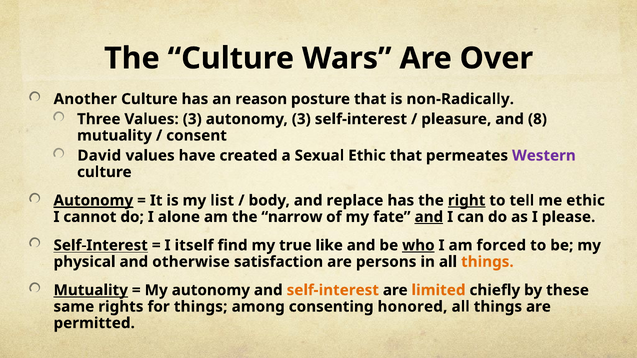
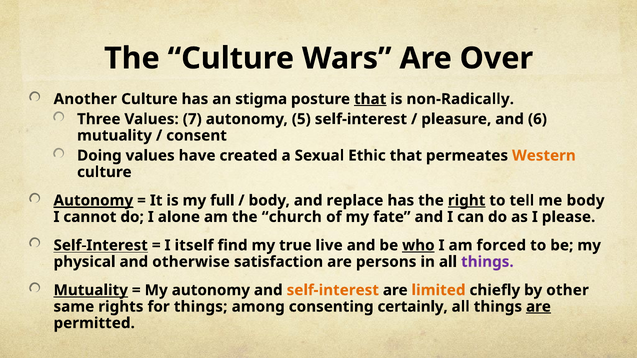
reason: reason -> stigma (261, 99)
that underline: none -> present (370, 99)
Values 3: 3 -> 7 (192, 119)
autonomy 3: 3 -> 5 (301, 119)
8: 8 -> 6 (537, 119)
David: David -> Doing (99, 156)
Western colour: purple -> orange (544, 156)
list: list -> full (222, 201)
me ethic: ethic -> body (586, 201)
narrow: narrow -> church (292, 217)
and underline: present -> none (429, 217)
like: like -> live (329, 246)
things colour: orange -> purple (487, 262)
these: these -> other (568, 290)
honored: honored -> certainly (413, 307)
are underline: none -> present (538, 307)
